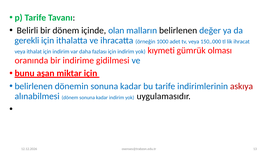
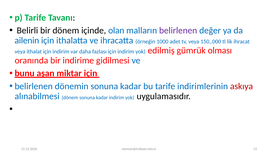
belirlenen colour: black -> purple (178, 31)
gerekli: gerekli -> ailenin (27, 41)
kıymeti: kıymeti -> edilmiş (161, 51)
